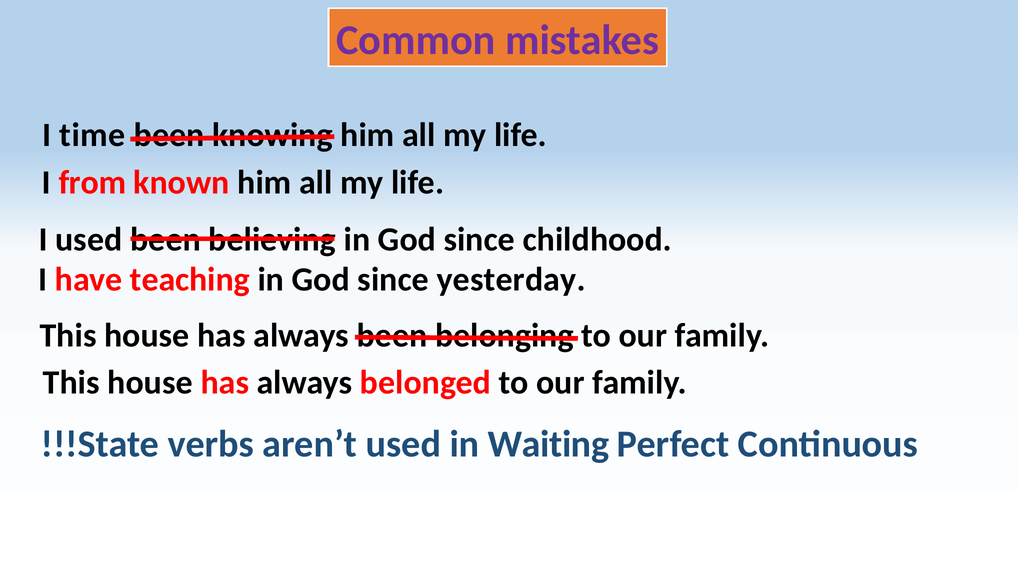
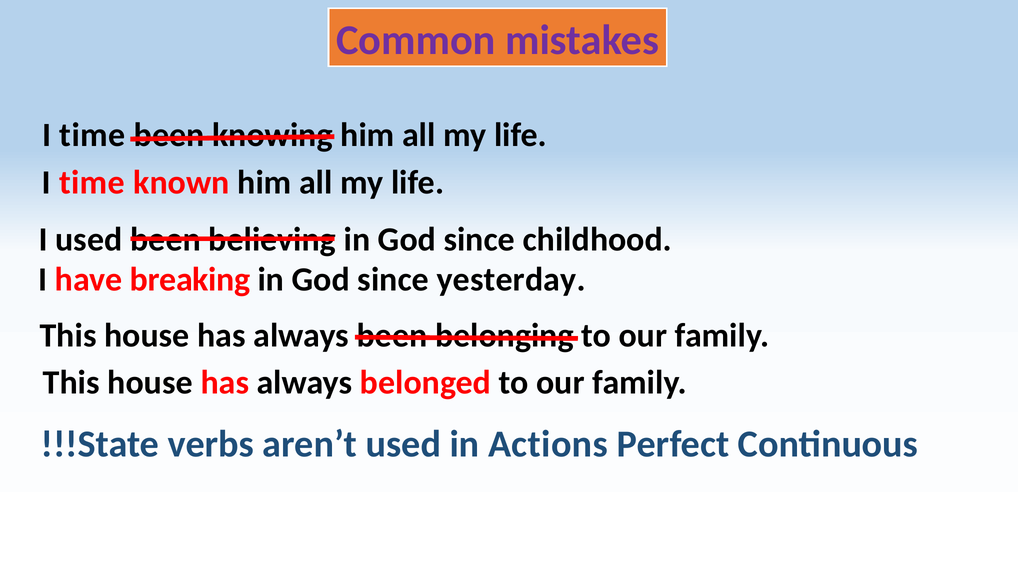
from: from -> time (92, 183)
teaching: teaching -> breaking (190, 280)
Waiting: Waiting -> Actions (548, 445)
